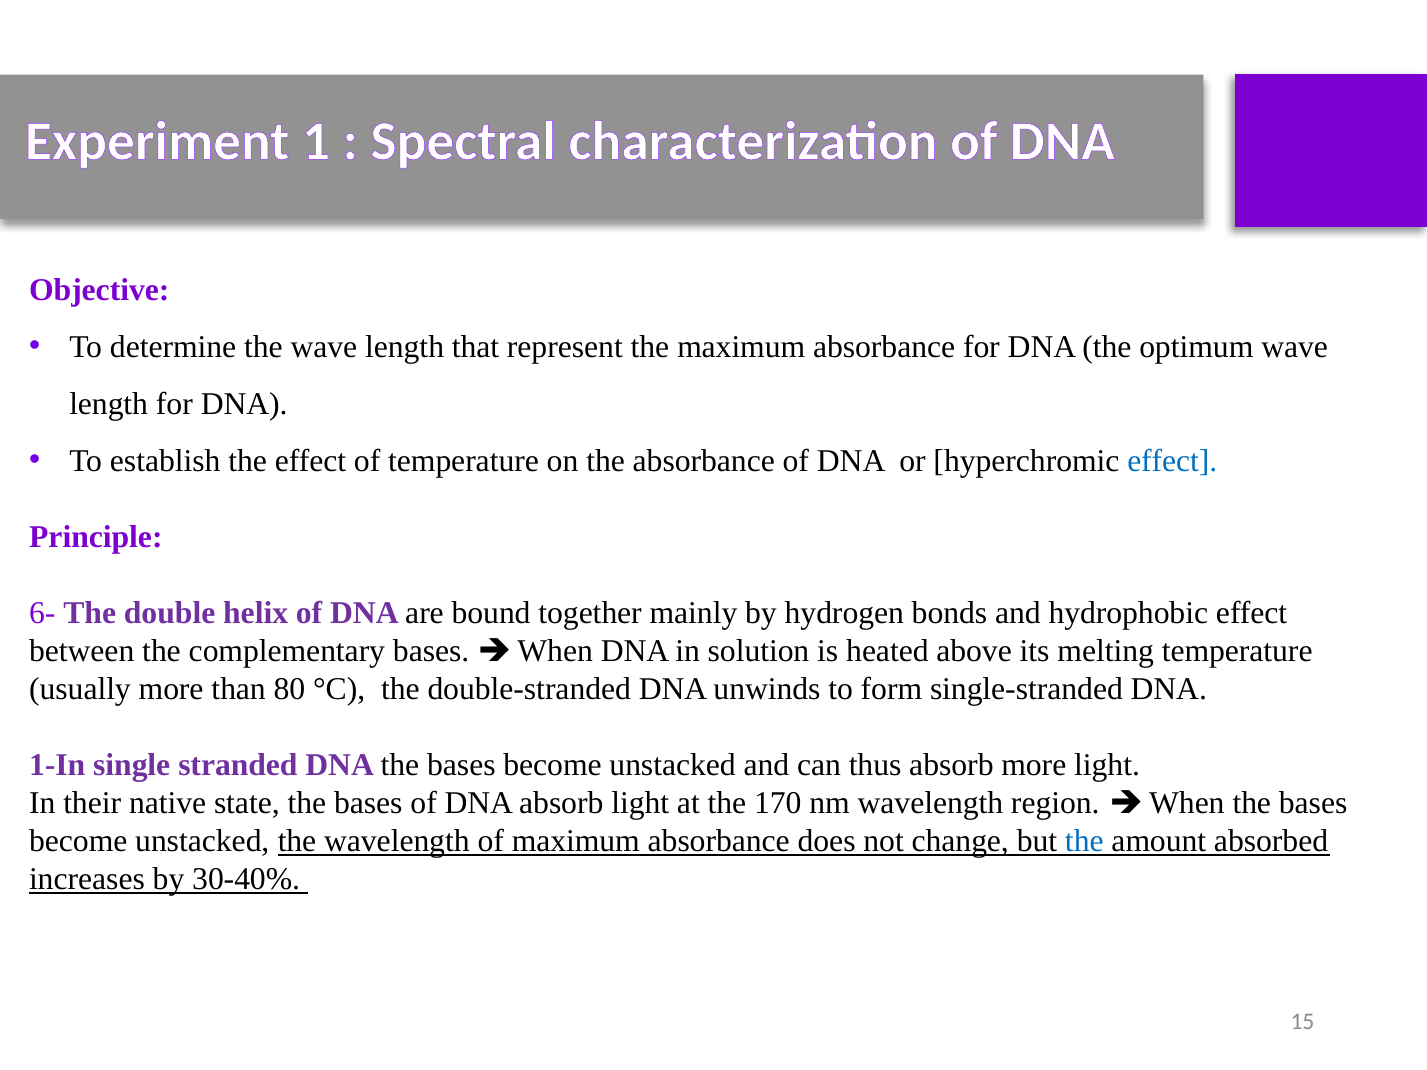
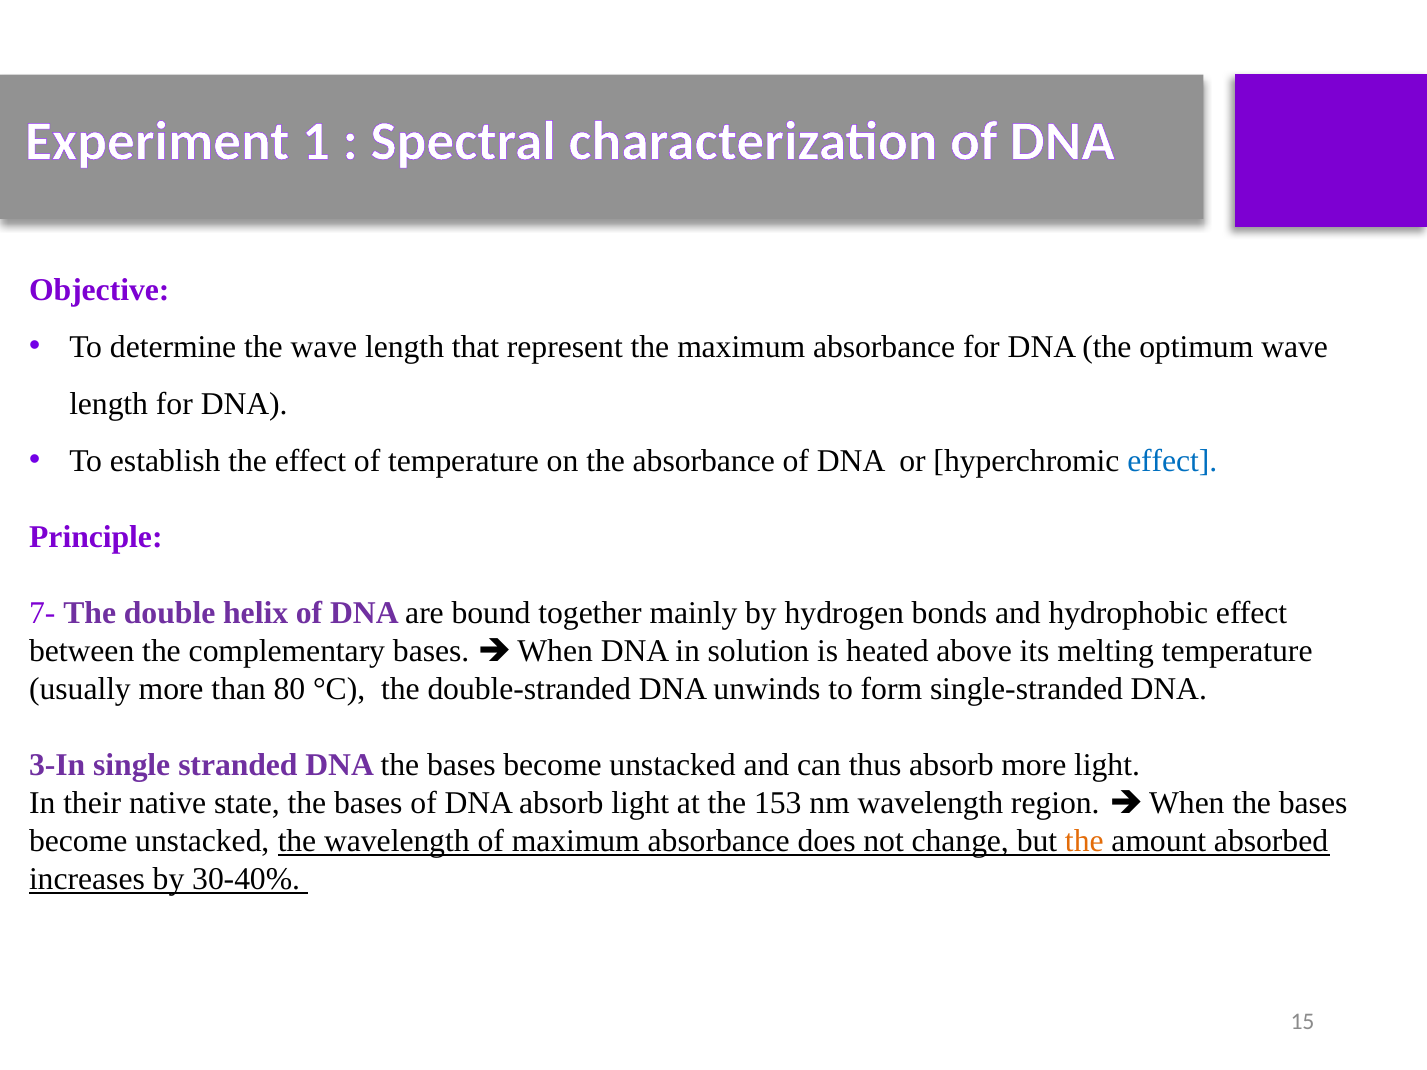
6-: 6- -> 7- (42, 613)
1-In: 1-In -> 3-In (57, 765)
170: 170 -> 153 (778, 803)
the colour: blue -> orange (1084, 841)
